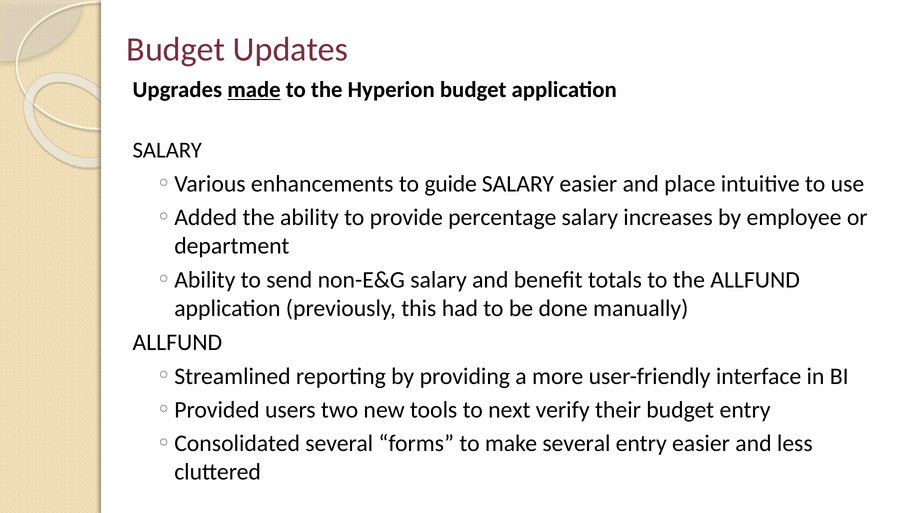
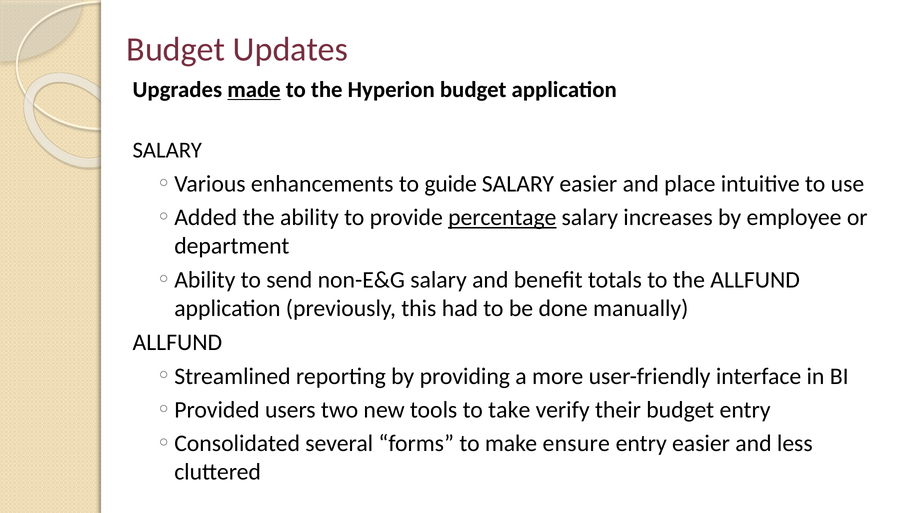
percentage underline: none -> present (502, 218)
next: next -> take (509, 410)
make several: several -> ensure (576, 444)
